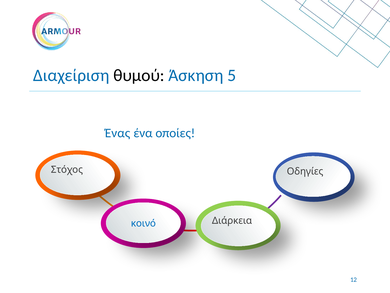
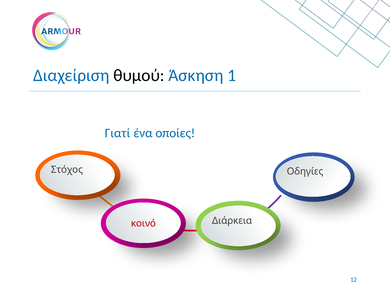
5: 5 -> 1 (232, 75)
Ένας: Ένας -> Γιατί (118, 133)
κοινό colour: blue -> red (143, 223)
